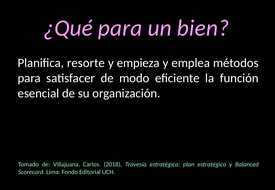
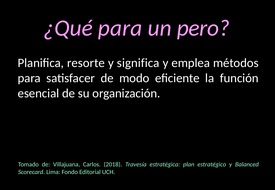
bien: bien -> pero (203, 28)
empieza: empieza -> significa (138, 63)
